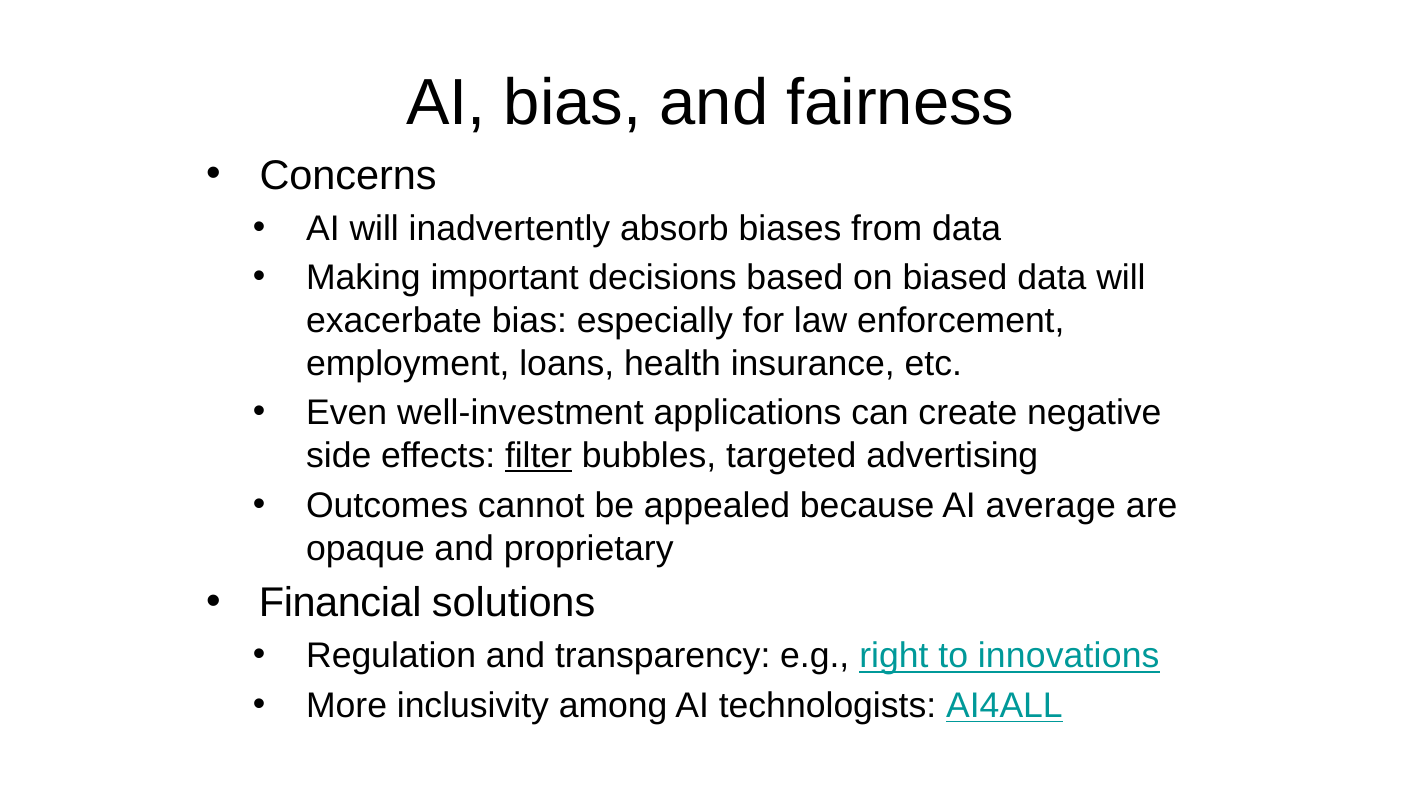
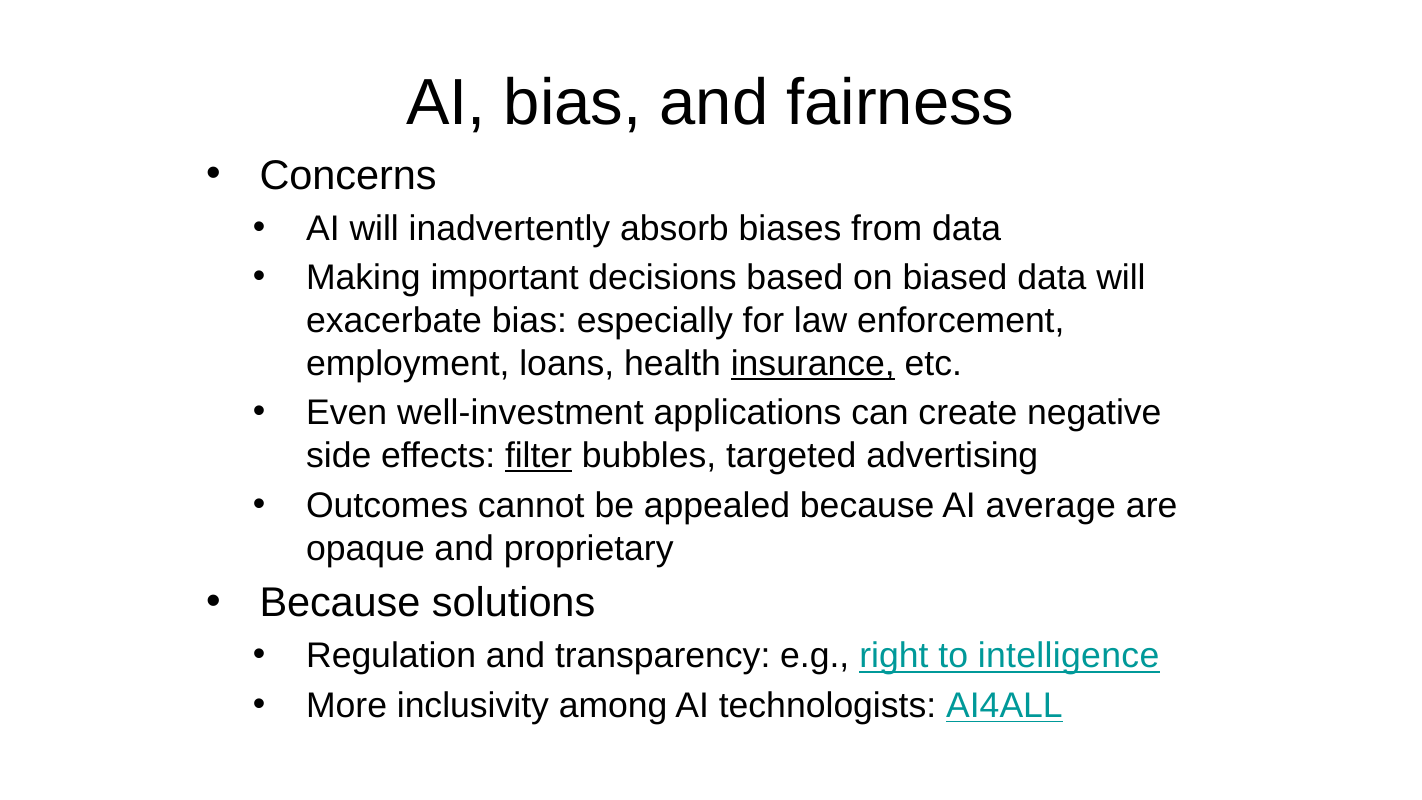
insurance underline: none -> present (813, 363)
Financial: Financial -> Because (340, 603)
innovations: innovations -> intelligence (1069, 656)
